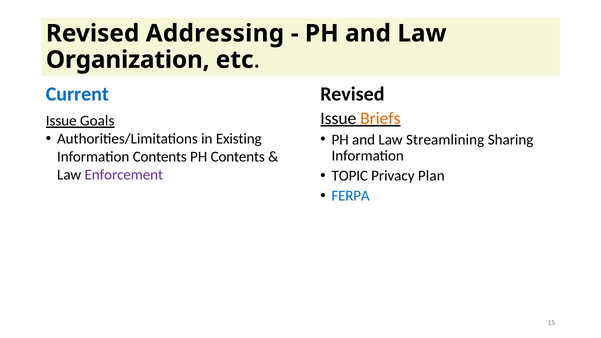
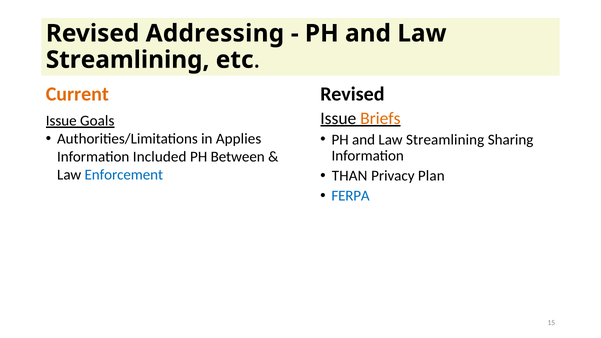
Organization: Organization -> Streamlining (128, 60)
Current colour: blue -> orange (77, 94)
Existing: Existing -> Applies (239, 139)
Information Contents: Contents -> Included (160, 157)
PH Contents: Contents -> Between (238, 157)
TOPIC: TOPIC -> THAN (350, 176)
Enforcement colour: purple -> blue (124, 175)
